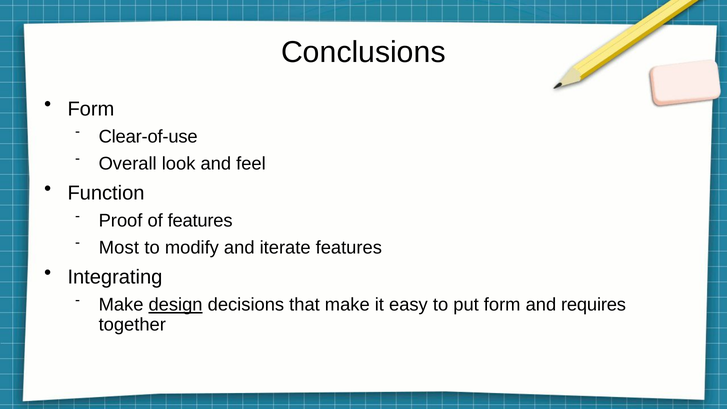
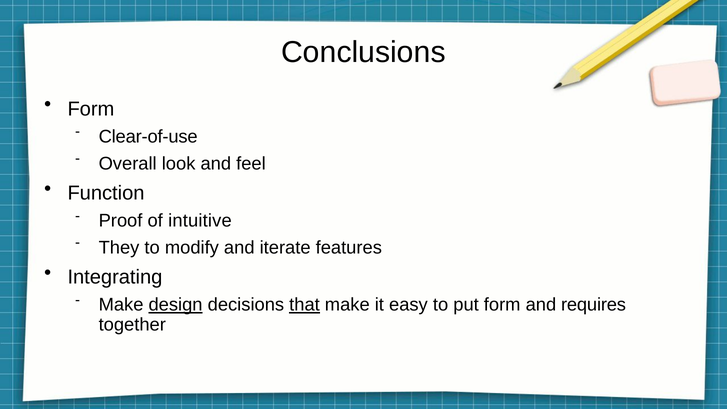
of features: features -> intuitive (200, 221)
Most: Most -> They (119, 248)
that underline: none -> present (304, 305)
